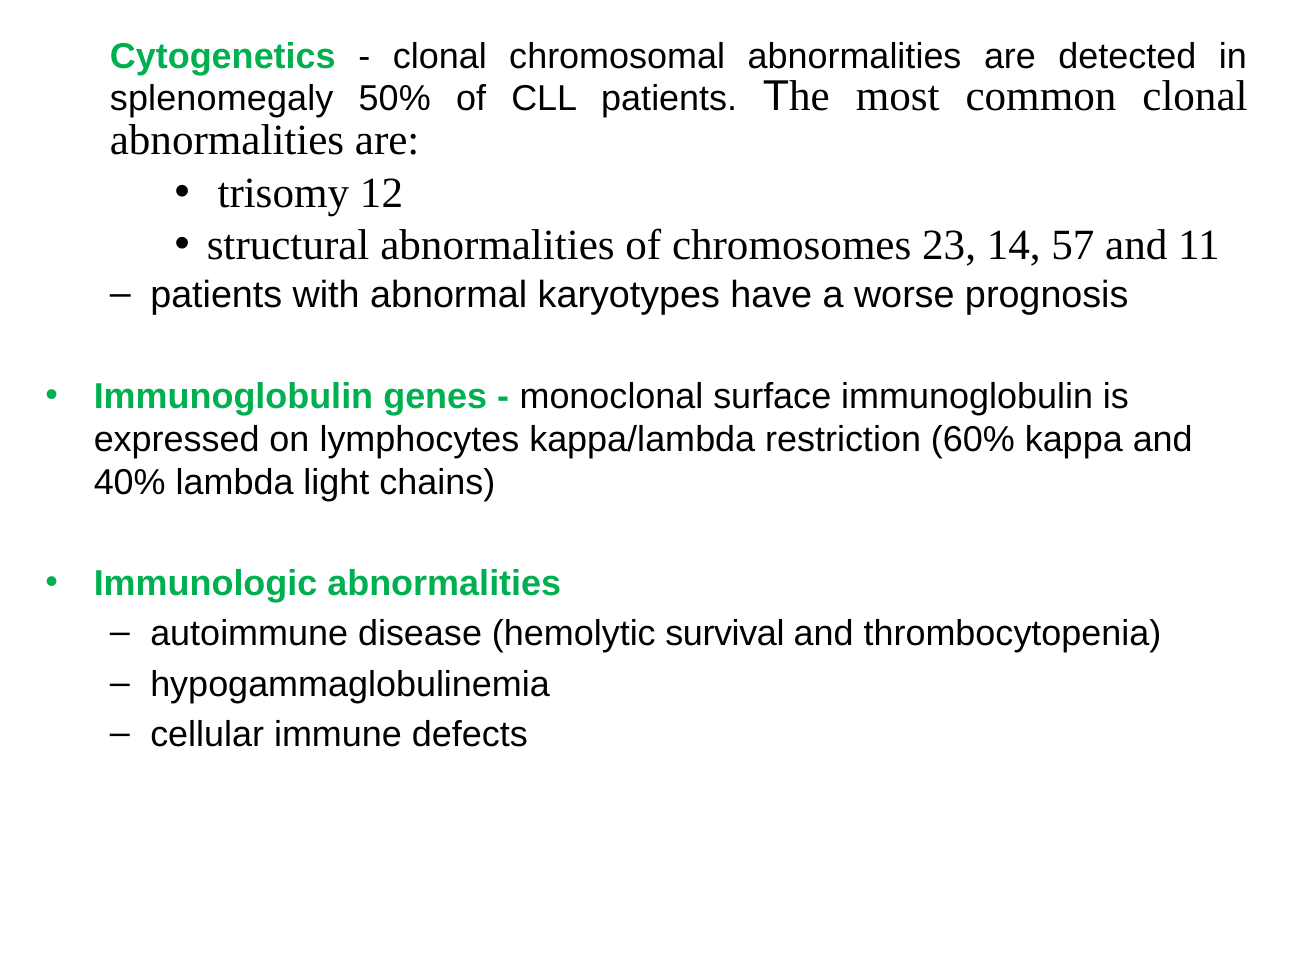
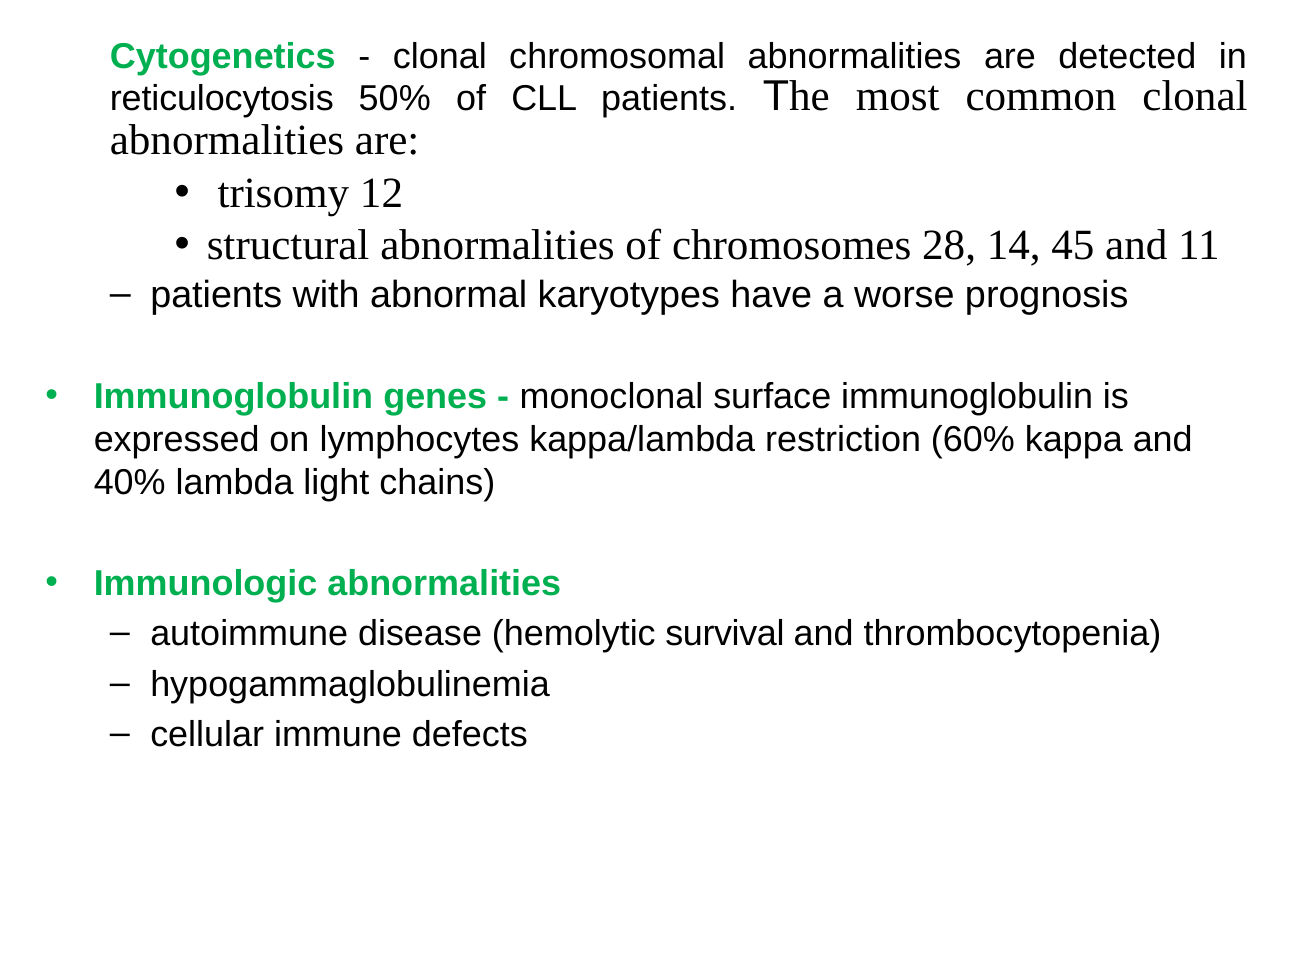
splenomegaly: splenomegaly -> reticulocytosis (222, 99)
23: 23 -> 28 (949, 246)
57: 57 -> 45 (1073, 246)
